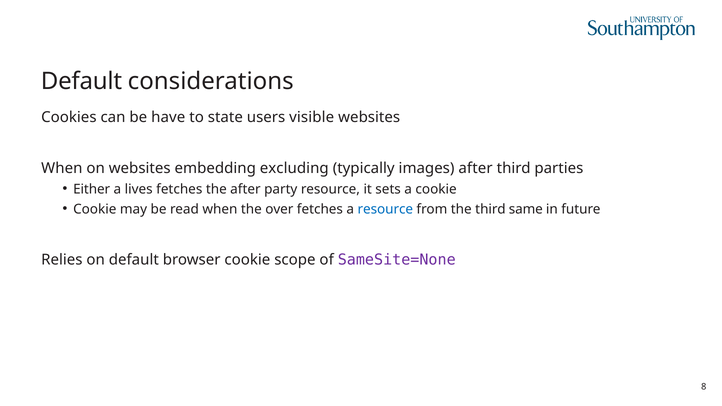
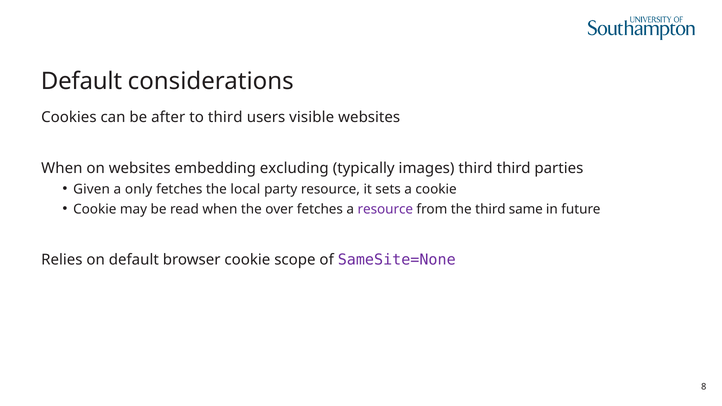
have: have -> after (168, 117)
to state: state -> third (225, 117)
images after: after -> third (476, 168)
Either: Either -> Given (92, 189)
lives: lives -> only (139, 189)
the after: after -> local (245, 189)
resource colour: blue -> purple (385, 209)
